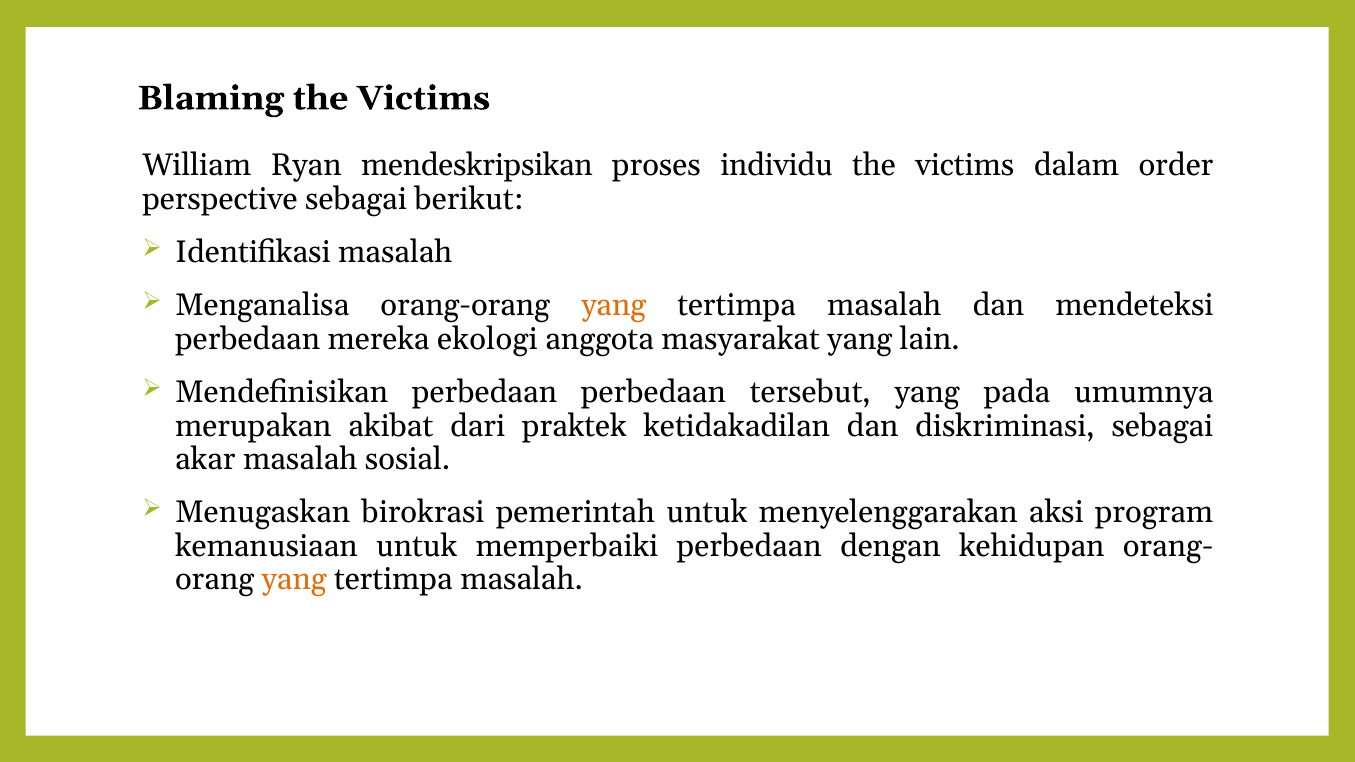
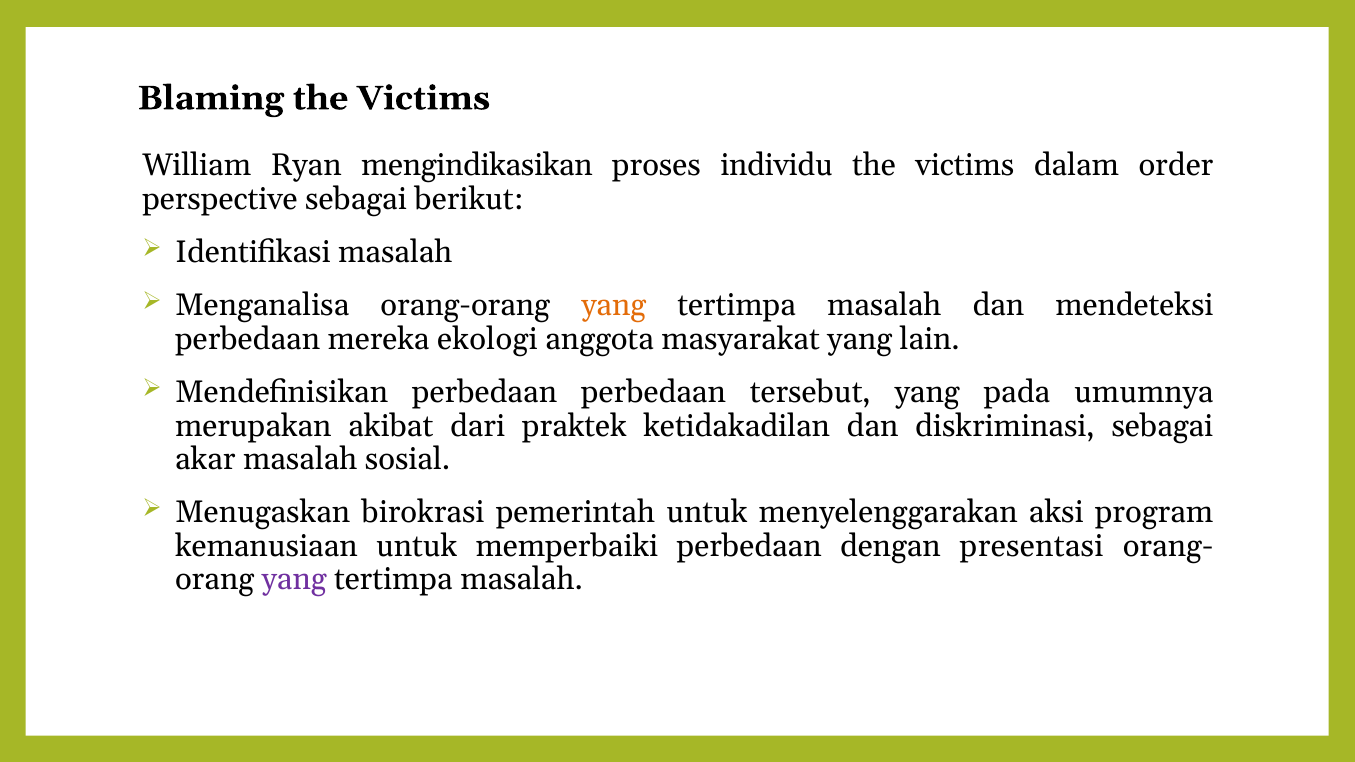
mendeskripsikan: mendeskripsikan -> mengindikasikan (477, 166)
kehidupan: kehidupan -> presentasi (1032, 546)
yang colour: orange -> purple (294, 580)
